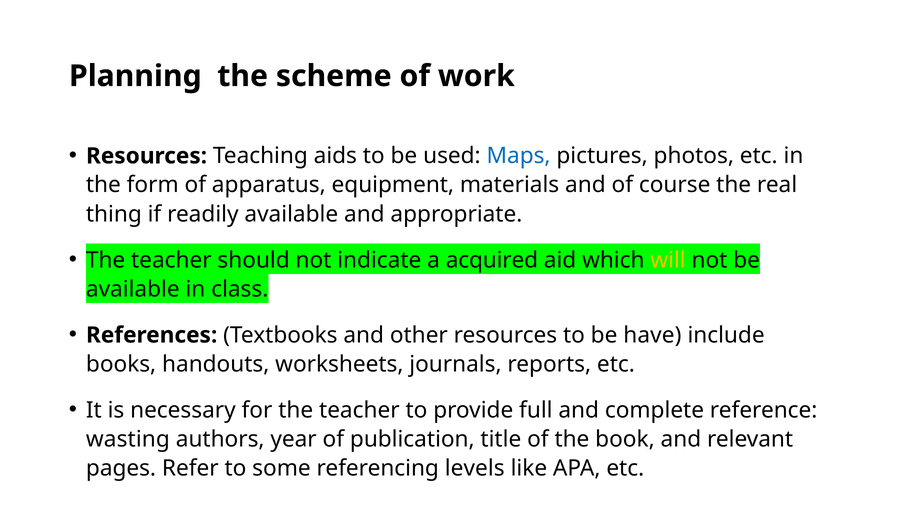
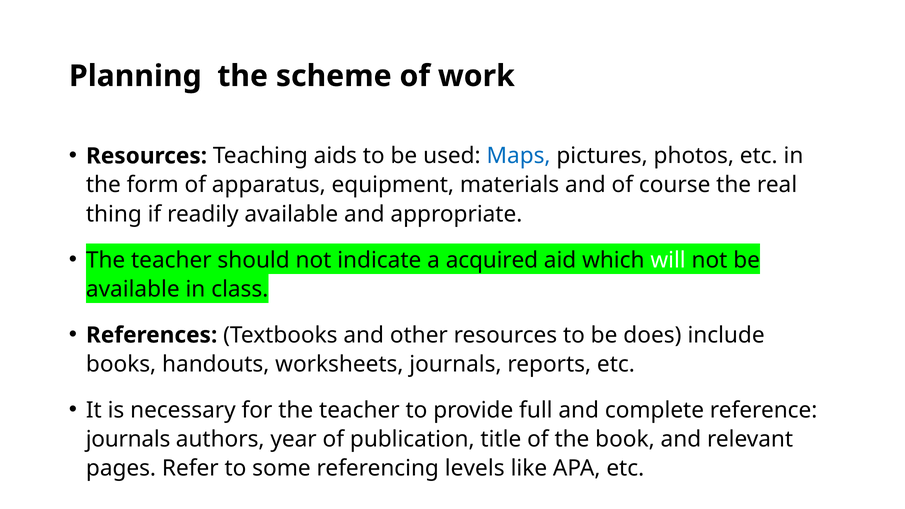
will colour: yellow -> white (668, 260)
have: have -> does (652, 335)
wasting: wasting -> journals (128, 439)
